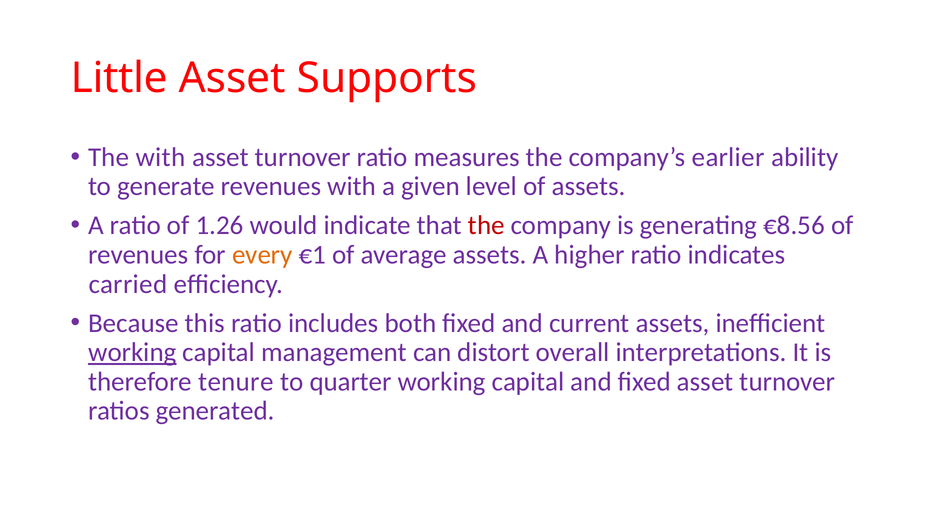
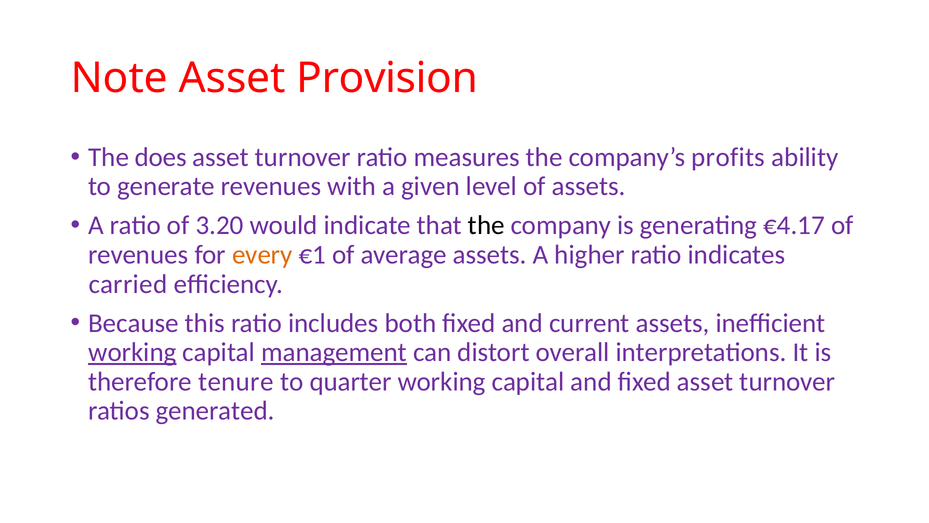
Little: Little -> Note (119, 78)
Supports: Supports -> Provision (387, 78)
The with: with -> does (161, 157)
earlier: earlier -> profits (728, 157)
1.26: 1.26 -> 3.20 (220, 225)
the colour: red -> black (486, 225)
€8.56: €8.56 -> €4.17 (794, 225)
management underline: none -> present (334, 352)
